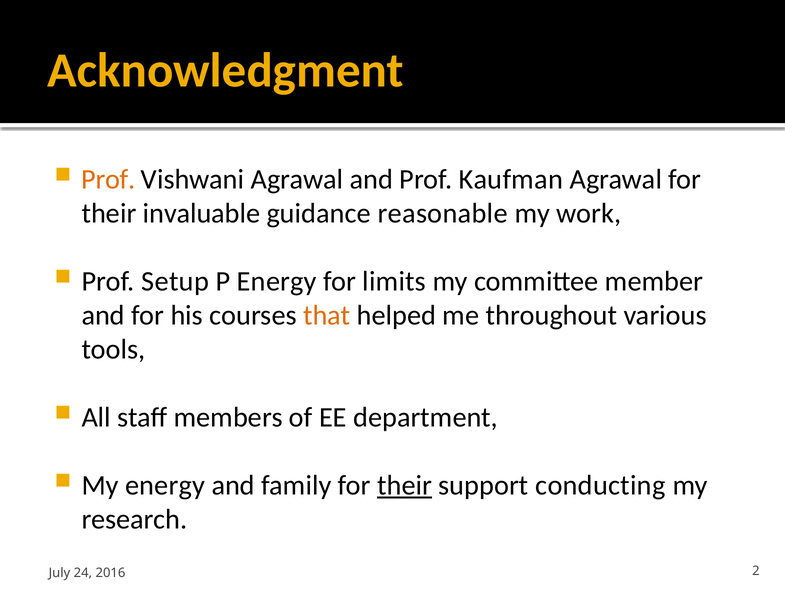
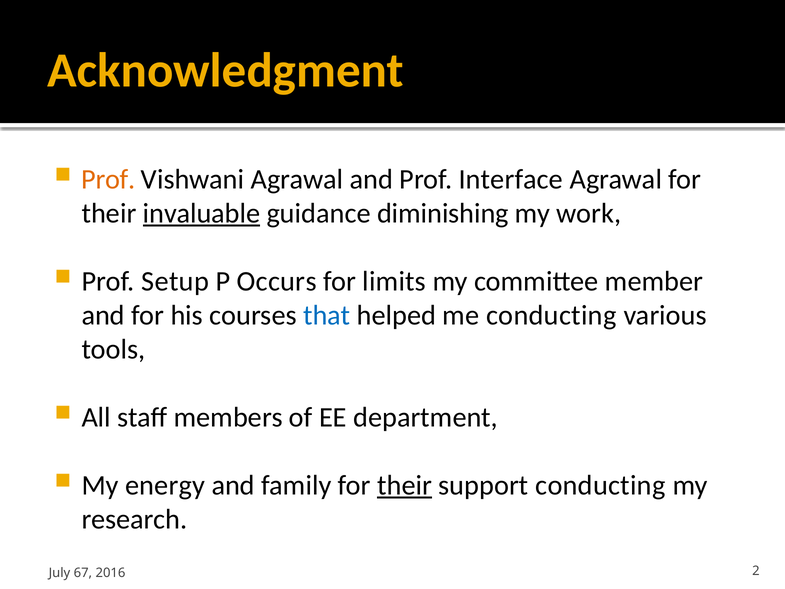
Kaufman: Kaufman -> Interface (511, 179)
invaluable underline: none -> present (202, 213)
reasonable: reasonable -> diminishing (443, 213)
P Energy: Energy -> Occurs (277, 281)
that colour: orange -> blue (327, 315)
me throughout: throughout -> conducting (551, 315)
24: 24 -> 67 (83, 573)
